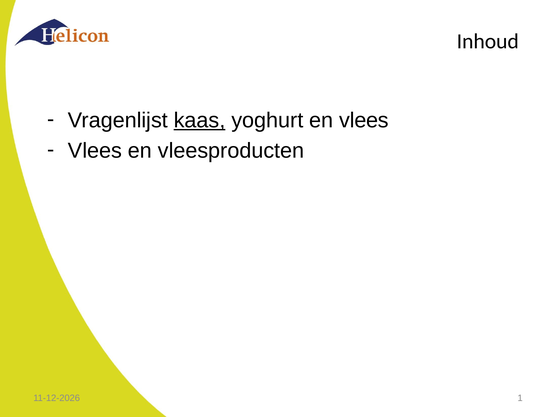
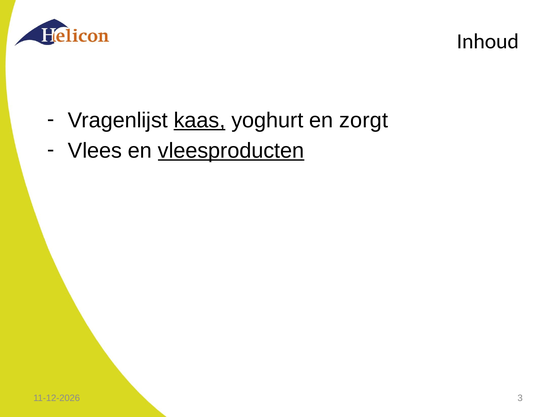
en vlees: vlees -> zorgt (364, 120)
vleesproducten underline: none -> present (231, 151)
1: 1 -> 3 (520, 398)
